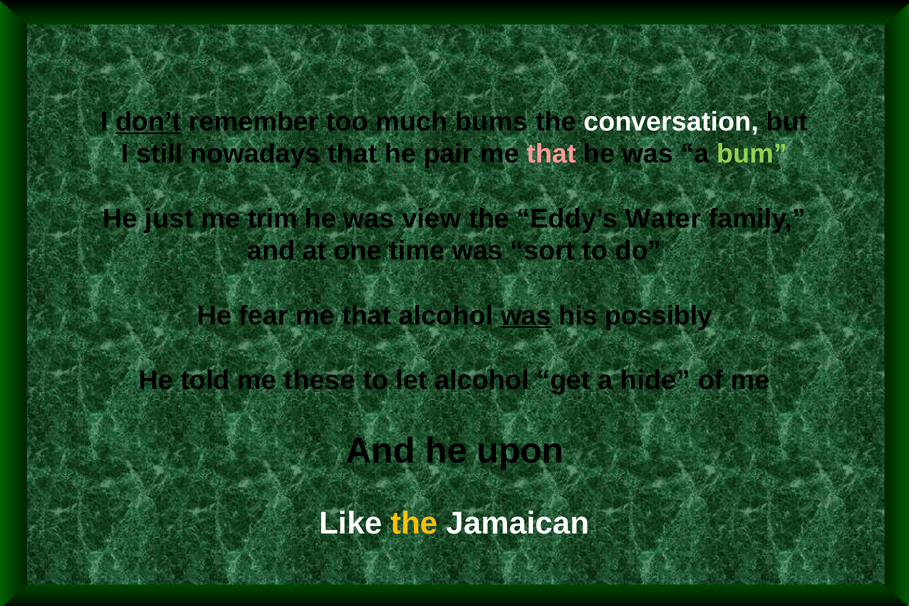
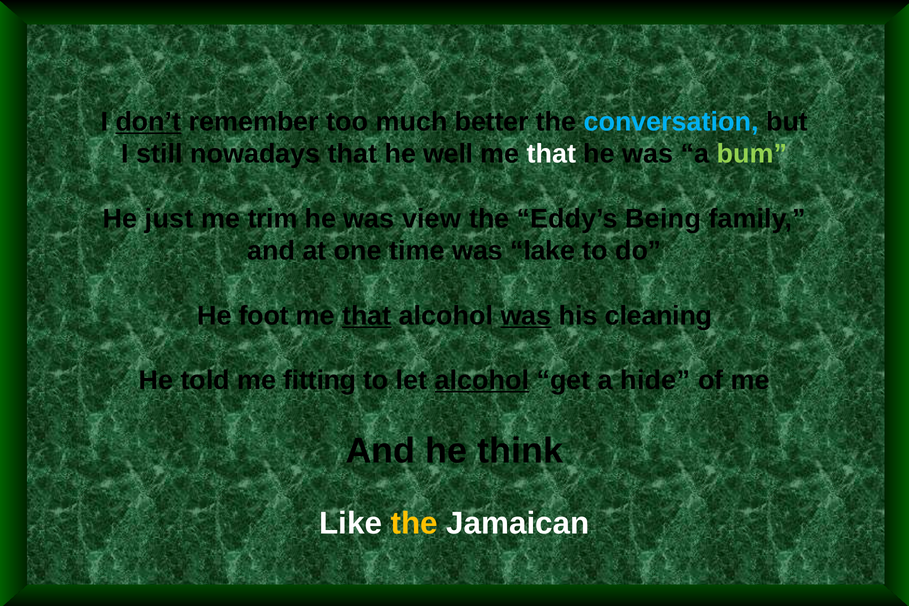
bums: bums -> better (492, 122)
conversation colour: white -> light blue (671, 122)
pair: pair -> well (448, 154)
that colour: pink -> white (551, 154)
Water: Water -> Being (663, 219)
sort: sort -> lake (543, 251)
fear: fear -> foot (264, 316)
that underline: none -> present (367, 316)
possibly: possibly -> cleaning (659, 316)
these: these -> fitting (320, 380)
alcohol underline: none -> present (482, 380)
upon: upon -> think (520, 451)
